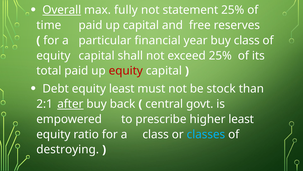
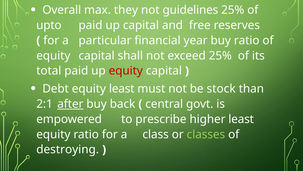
Overall underline: present -> none (62, 10)
fully: fully -> they (126, 10)
statement: statement -> guidelines (190, 10)
time: time -> upto (49, 25)
buy class: class -> ratio (247, 40)
classes colour: light blue -> light green (206, 134)
